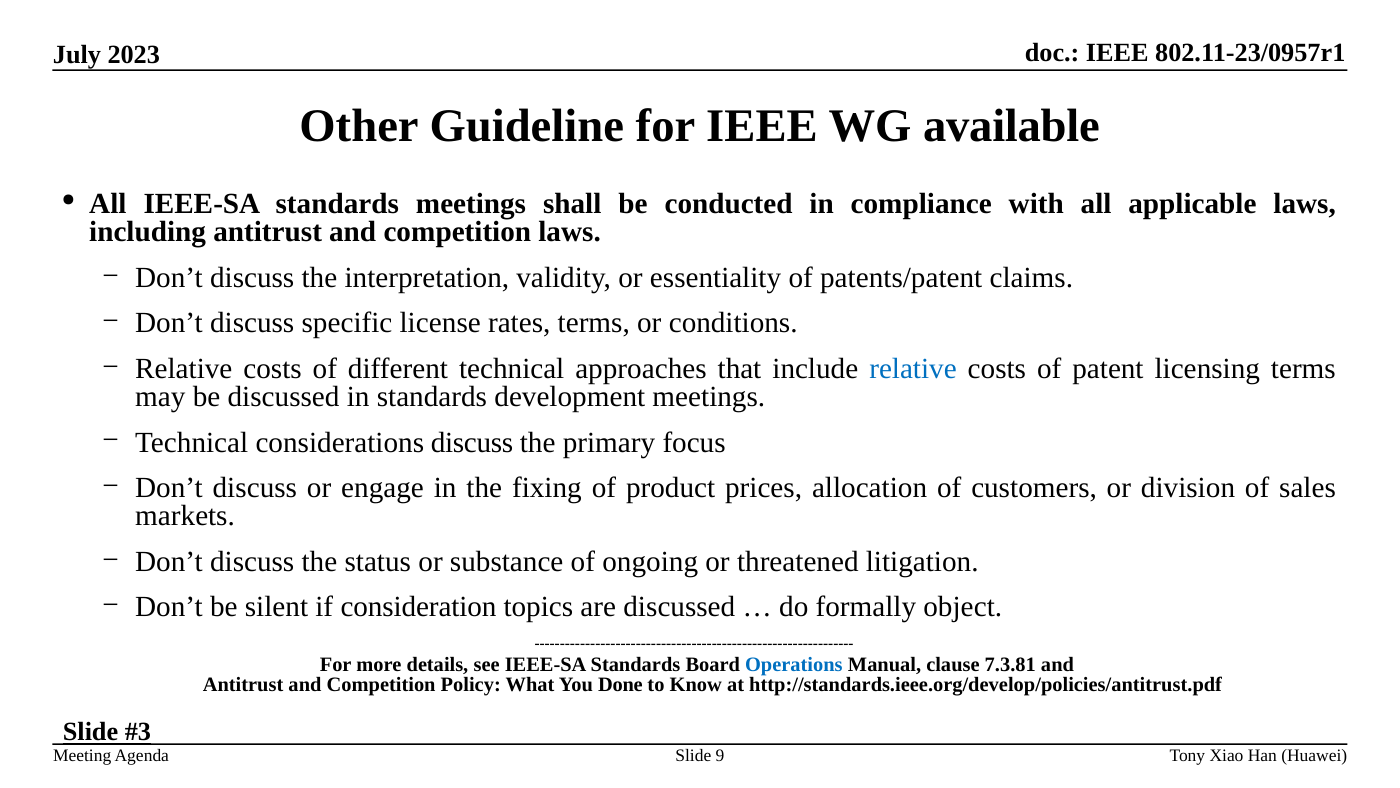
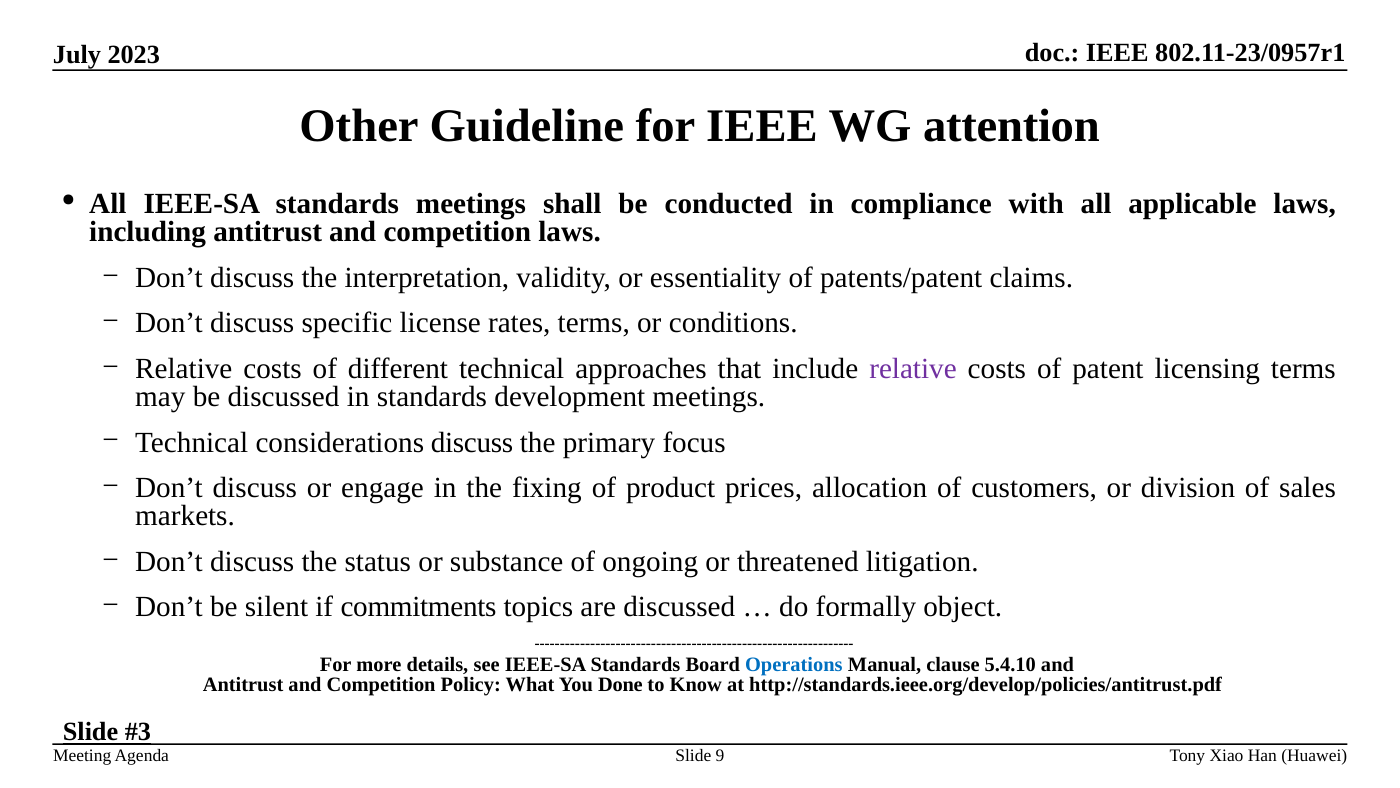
available: available -> attention (1011, 126)
relative colour: blue -> purple (913, 369)
consideration: consideration -> commitments (419, 607)
7.3.81: 7.3.81 -> 5.4.10 (1010, 664)
